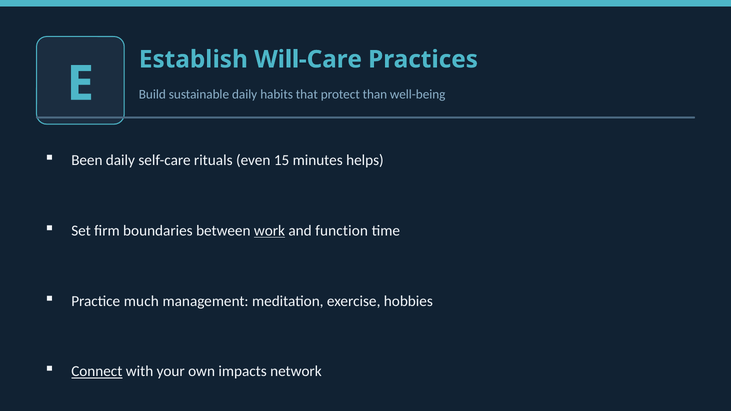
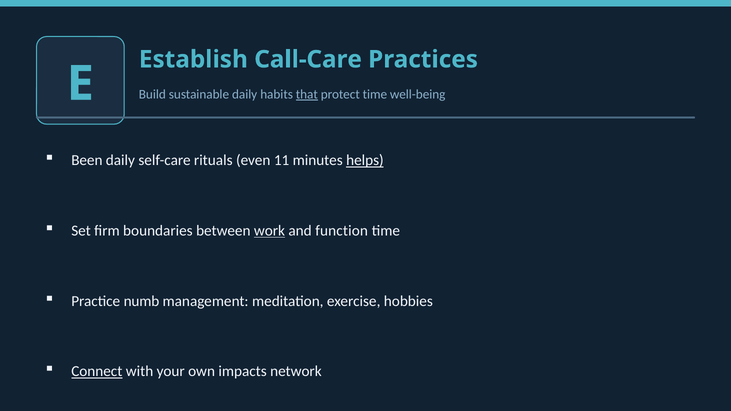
Will-Care: Will-Care -> Call-Care (308, 59)
that underline: none -> present (307, 94)
protect than: than -> time (375, 94)
15: 15 -> 11 (282, 160)
helps underline: none -> present (365, 160)
much: much -> numb (141, 301)
